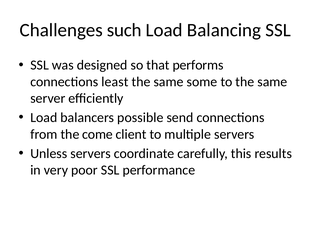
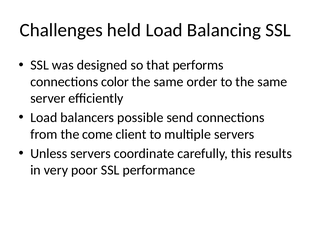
such: such -> held (124, 30)
least: least -> color (115, 82)
some: some -> order (202, 82)
